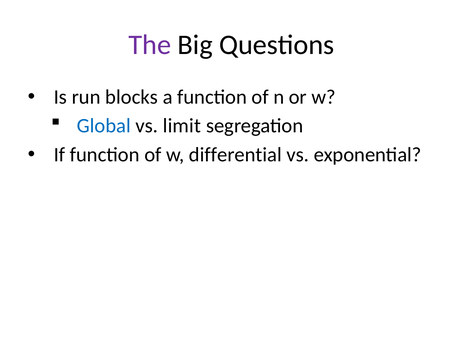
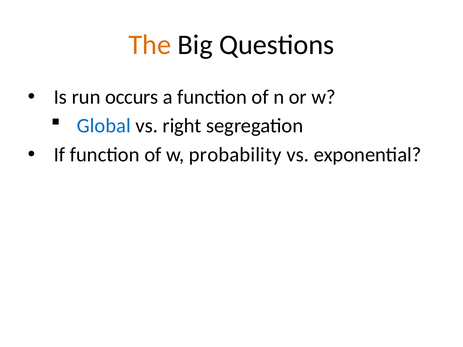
The colour: purple -> orange (150, 45)
blocks: blocks -> occurs (132, 97)
limit: limit -> right (182, 126)
differential: differential -> probability (235, 155)
